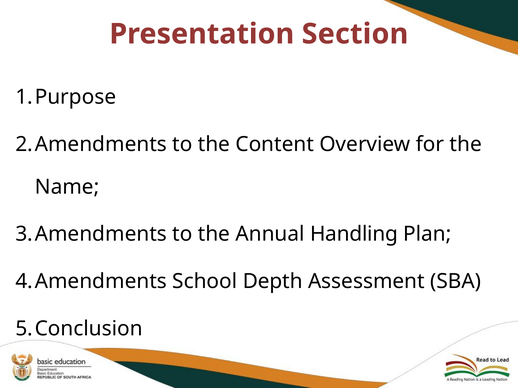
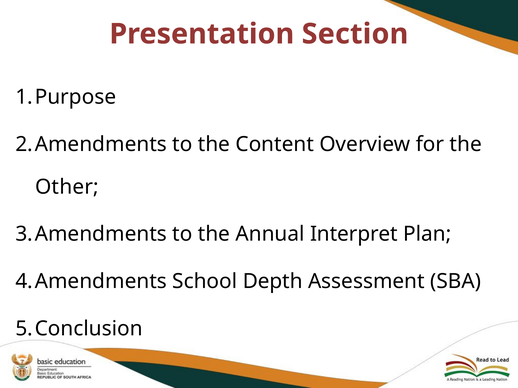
Name: Name -> Other (67, 187)
Handling: Handling -> Interpret (354, 234)
